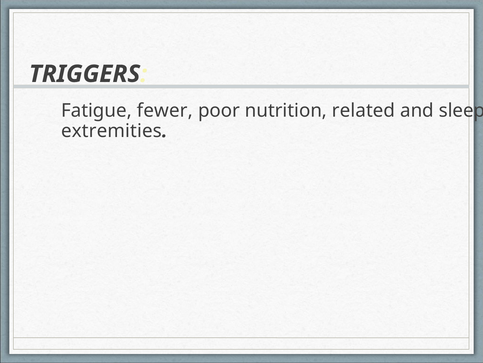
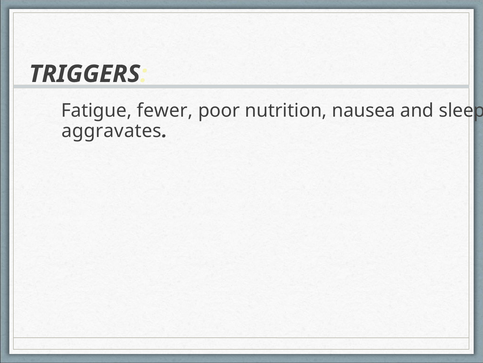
related: related -> nausea (364, 110)
extremities: extremities -> aggravates (111, 131)
